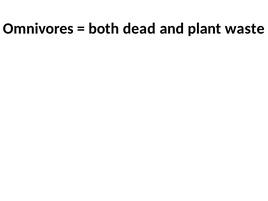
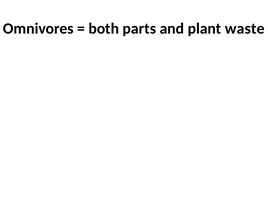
dead: dead -> parts (139, 29)
